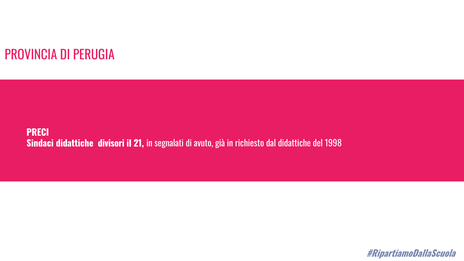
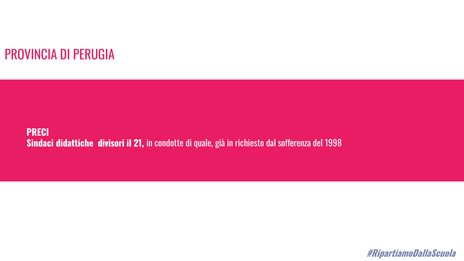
segnalati: segnalati -> condotte (169, 144)
avuto: avuto -> quale (203, 144)
dal didattiche: didattiche -> sofferenza (294, 144)
